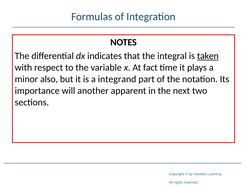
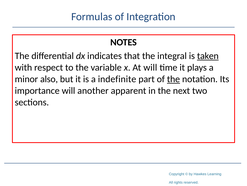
At fact: fact -> will (150, 67)
integrand: integrand -> indefinite (117, 79)
the underline: none -> present (173, 79)
